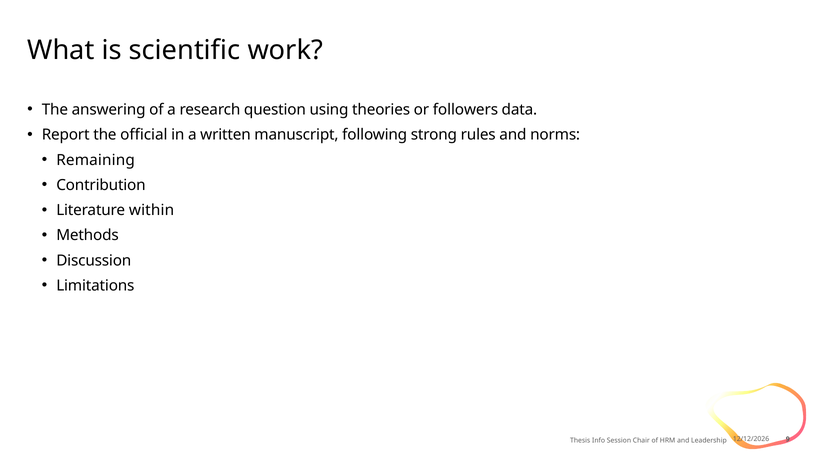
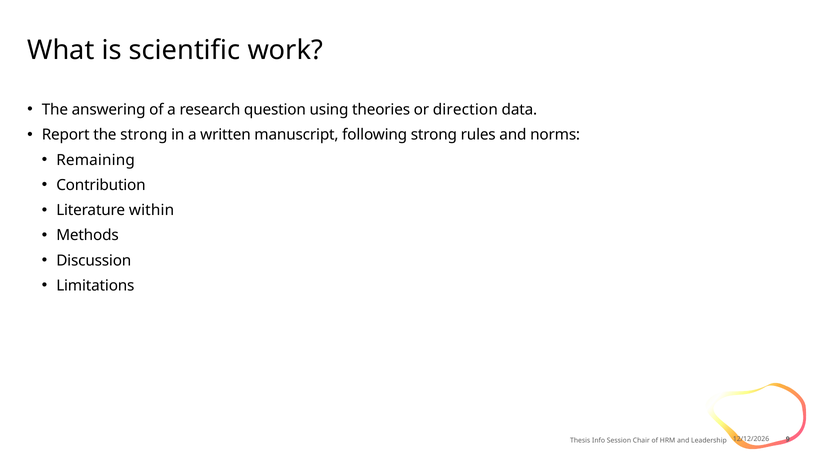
followers: followers -> direction (465, 110)
the official: official -> strong (144, 135)
